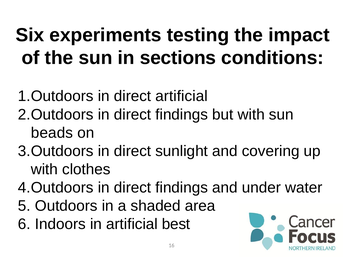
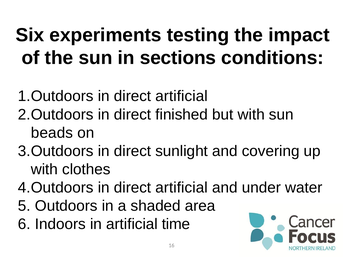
findings: findings -> finished (182, 115)
findings: findings -> artificial (182, 188)
best: best -> time (176, 224)
